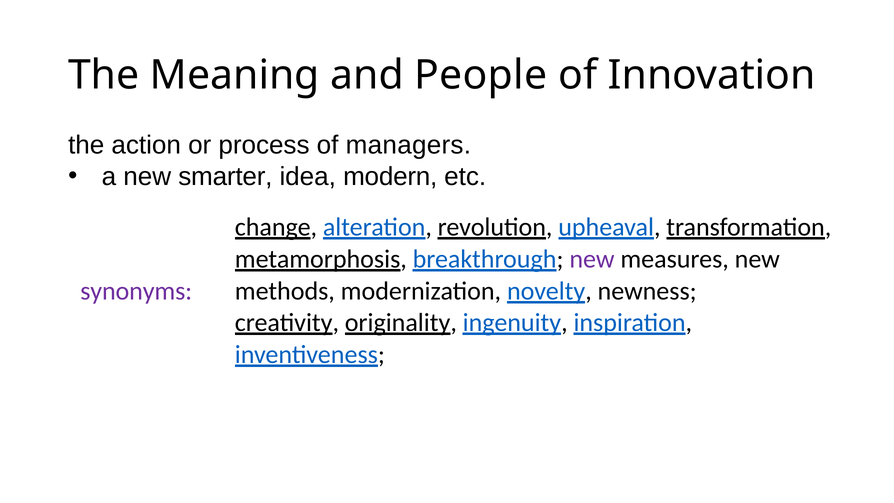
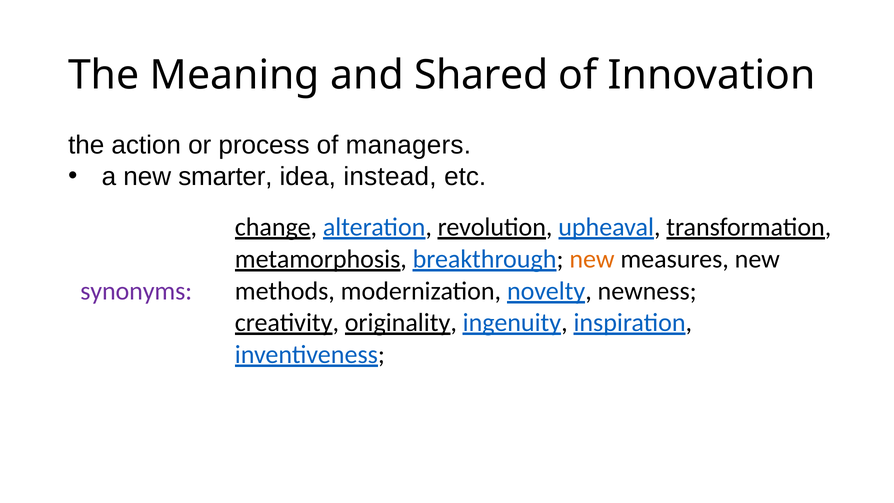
People: People -> Shared (481, 75)
modern: modern -> instead (390, 177)
new colour: purple -> orange (592, 259)
